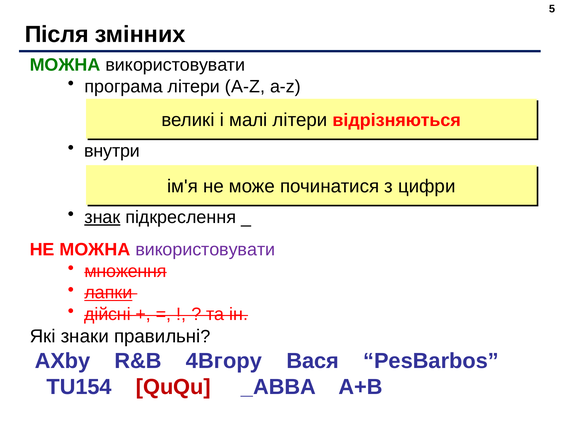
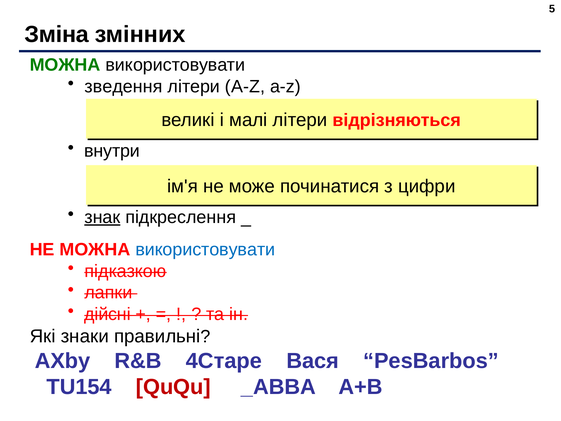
Після: Після -> Зміна (57, 35)
програма: програма -> зведення (124, 86)
використовувати colour: purple -> blue (205, 250)
множення: множення -> підказкою (125, 271)
лапки underline: present -> none (108, 293)
4Вгору: 4Вгору -> 4Старе (224, 361)
